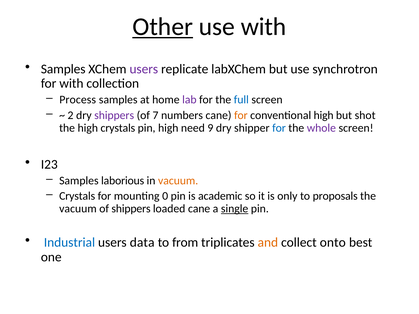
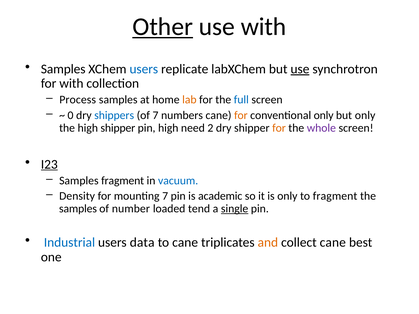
users colour: purple -> blue (144, 69)
use underline: none -> present (300, 69)
lab colour: purple -> orange (189, 100)
2: 2 -> 0 (71, 115)
shippers colour: purple -> blue (114, 115)
conventional high: high -> only (324, 115)
but shot: shot -> only (365, 115)
high crystals: crystals -> shipper (118, 128)
9: 9 -> 2 (210, 128)
for colour: blue -> orange (279, 128)
I23 underline: none -> present (49, 164)
Samples laborious: laborious -> fragment (123, 181)
vacuum colour: orange -> blue (178, 181)
Crystals: Crystals -> Density (77, 196)
mounting 0: 0 -> 7 (165, 196)
to proposals: proposals -> fragment (335, 196)
vacuum: vacuum -> samples (78, 209)
of shippers: shippers -> number (131, 209)
loaded cane: cane -> tend (199, 209)
to from: from -> cane (185, 243)
collect onto: onto -> cane (333, 243)
